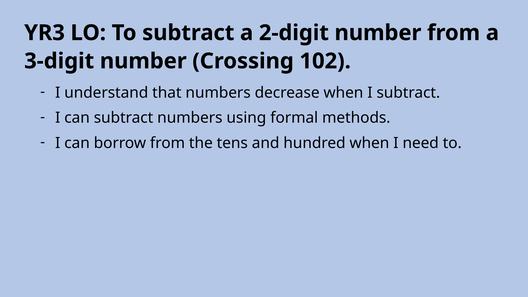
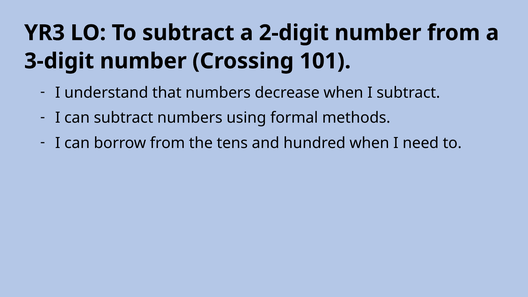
102: 102 -> 101 (325, 61)
